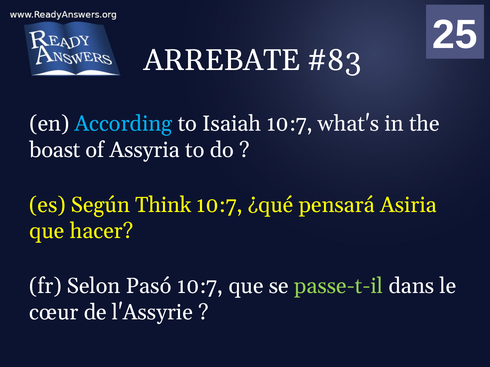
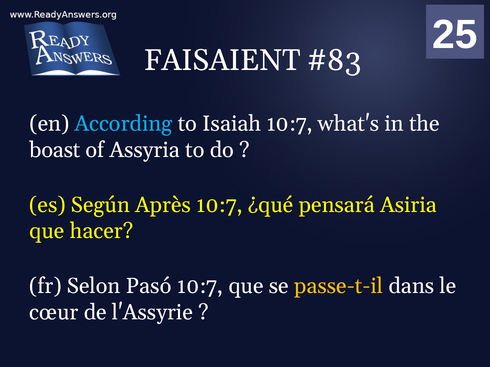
ARREBATE: ARREBATE -> FAISAIENT (222, 60)
Think: Think -> Après (163, 205)
passe-t-il colour: light green -> yellow (339, 287)
